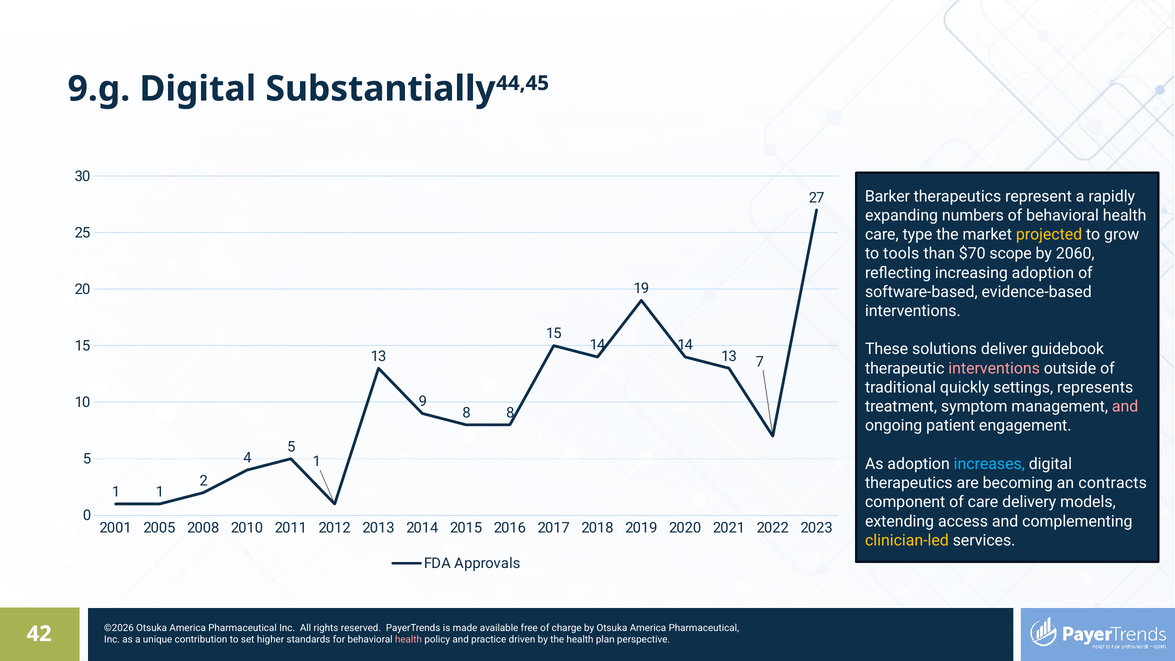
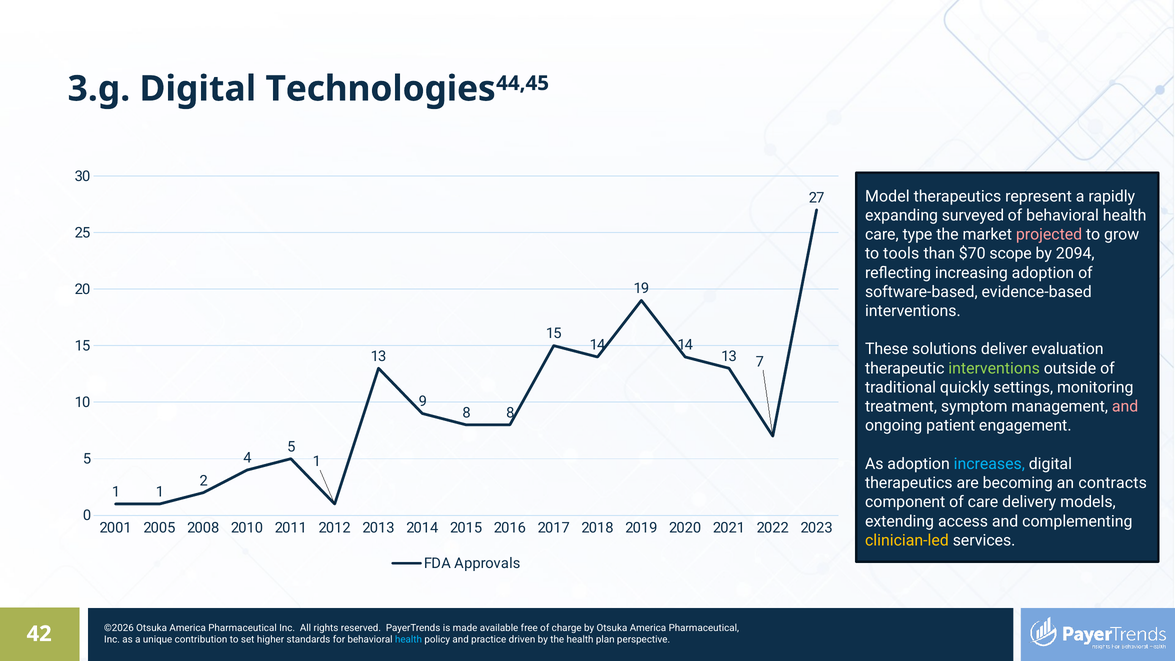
9.g: 9.g -> 3.g (99, 89)
Substantially: Substantially -> Technologies (381, 89)
Barker: Barker -> Model (887, 196)
numbers: numbers -> surveyed (973, 215)
projected colour: yellow -> pink (1049, 234)
2060: 2060 -> 2094 (1075, 254)
guidebook: guidebook -> evaluation (1067, 349)
interventions colour: pink -> light green (994, 368)
represents: represents -> monitoring (1095, 387)
health colour: pink -> light blue (408, 639)
